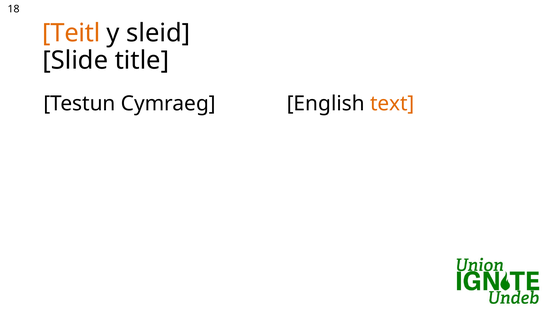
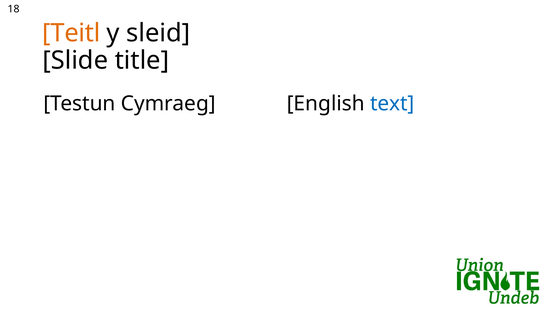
text colour: orange -> blue (392, 104)
